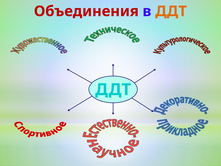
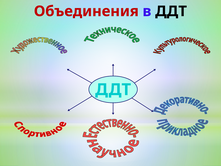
ДДТ colour: orange -> black (171, 11)
